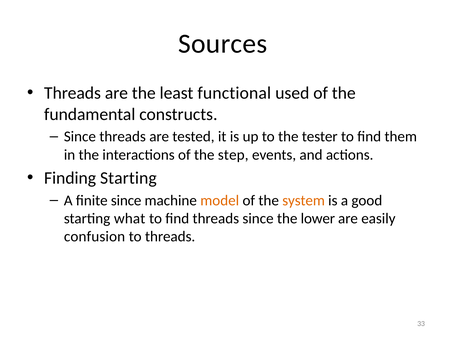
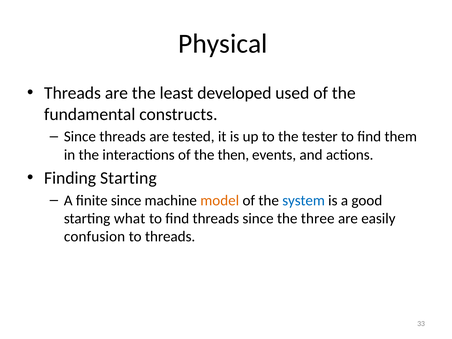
Sources: Sources -> Physical (223, 44)
functional: functional -> developed (234, 93)
step: step -> then (233, 155)
system colour: orange -> blue (304, 200)
lower: lower -> three (318, 219)
